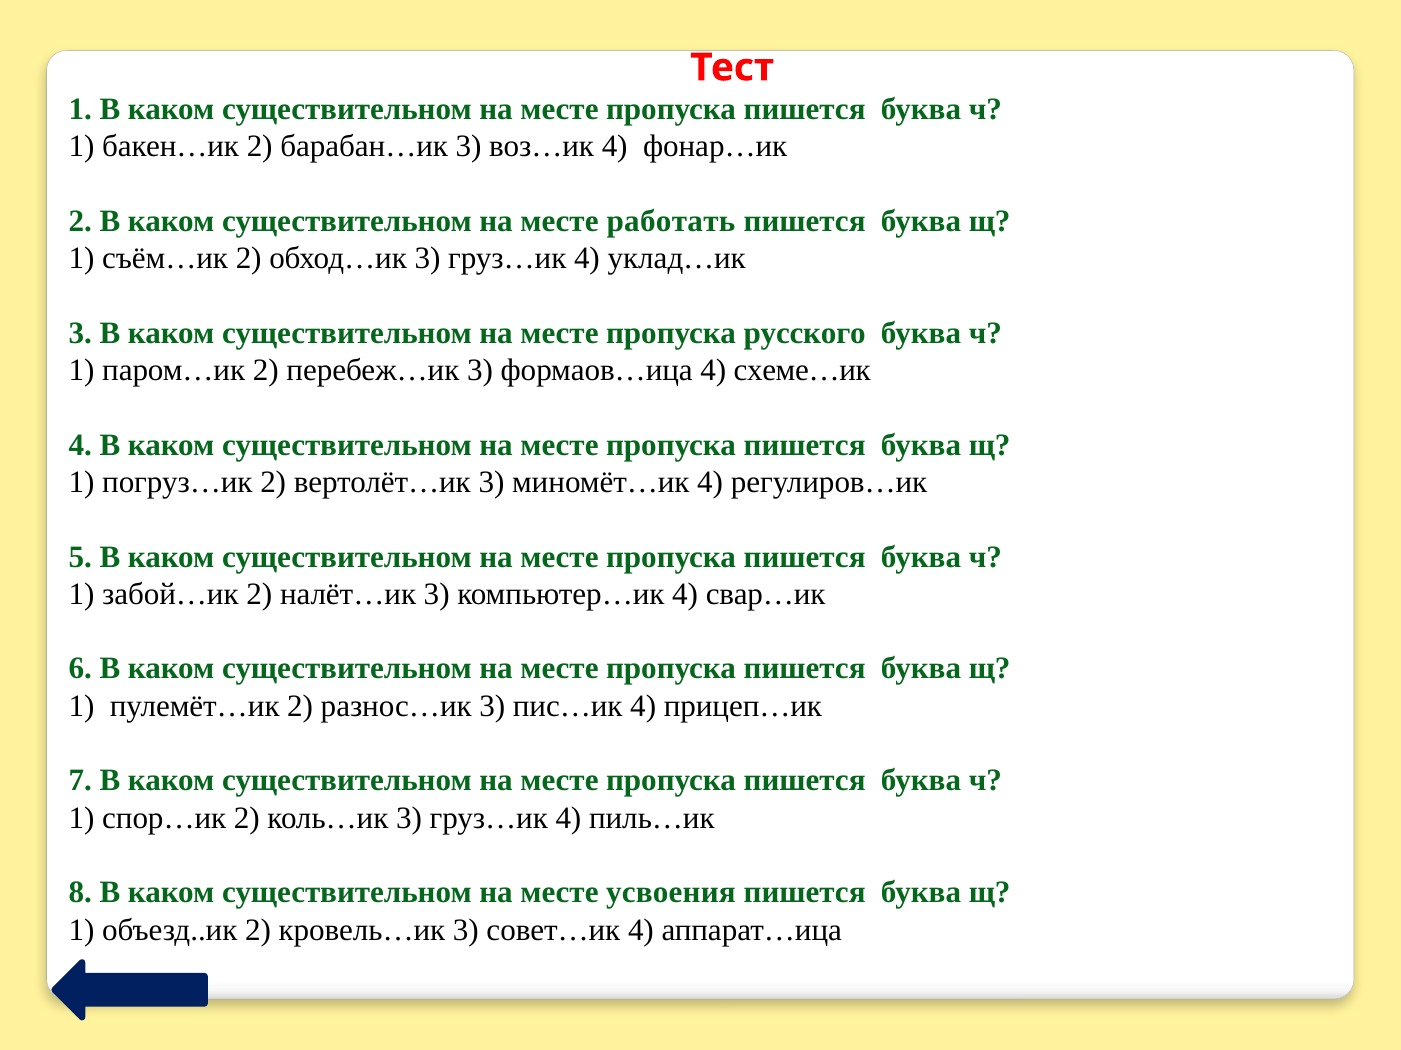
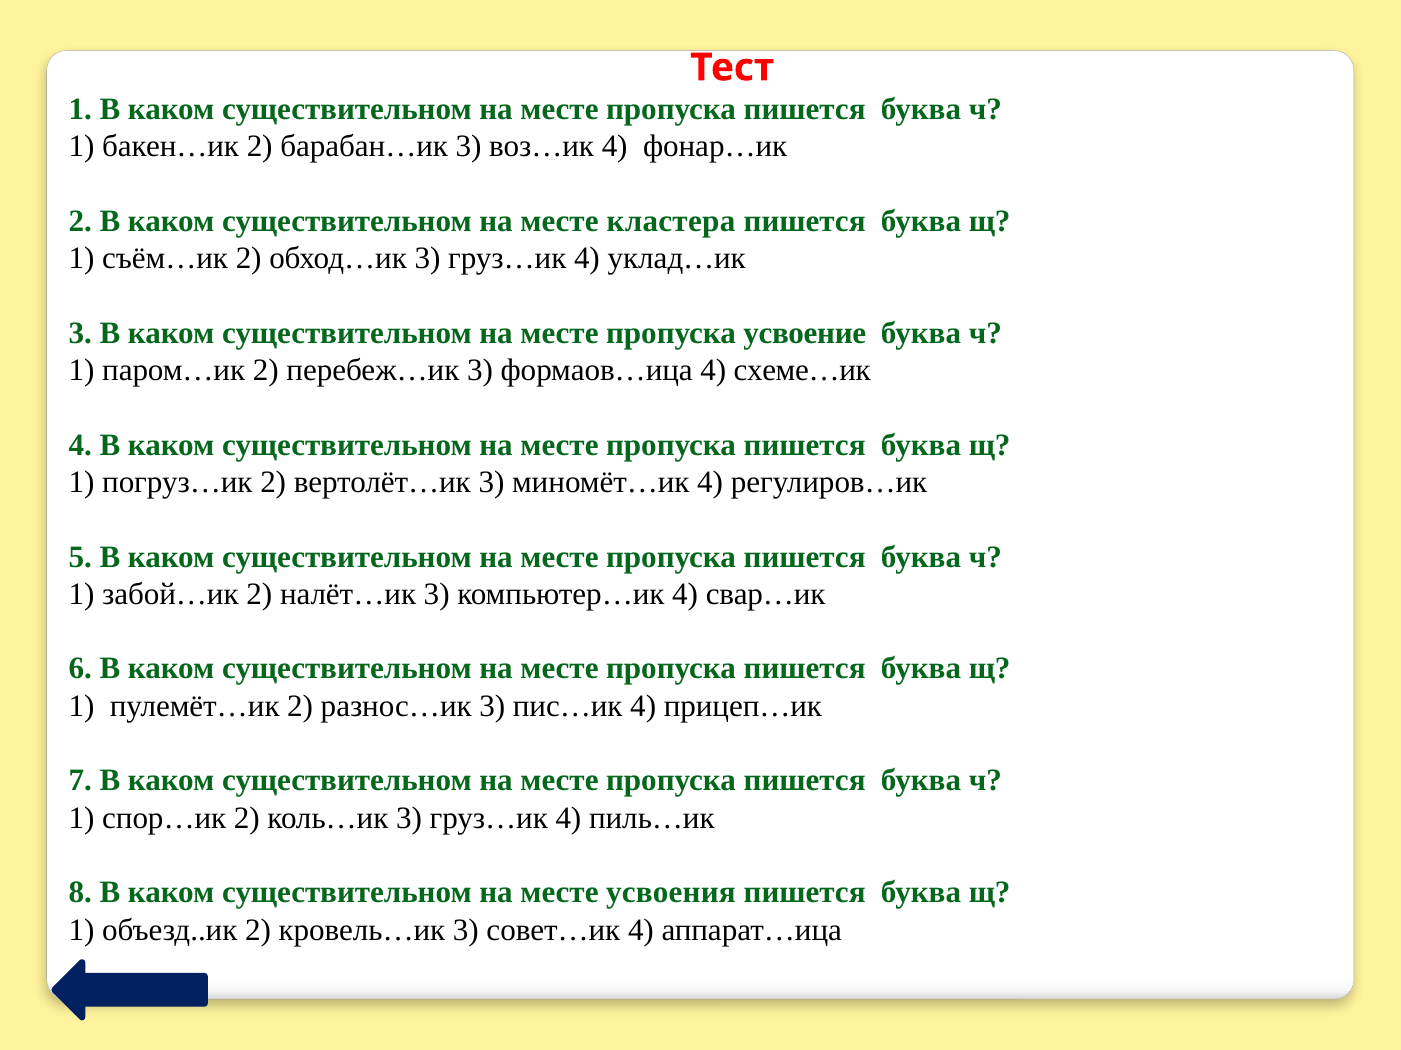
работать: работать -> кластера (671, 221)
русского: русского -> усвоение (805, 333)
